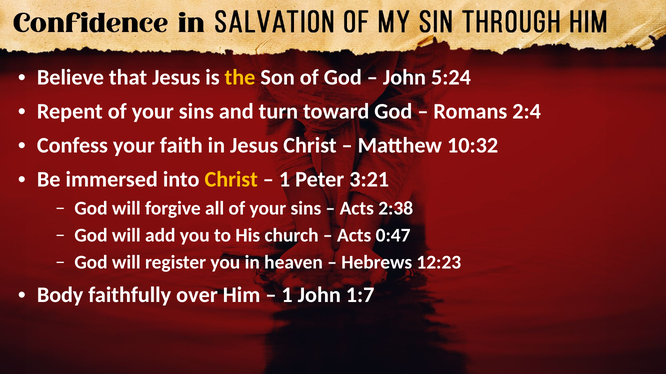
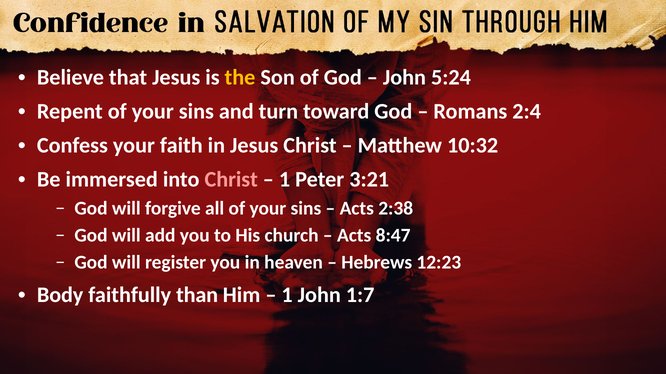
Christ colour: yellow -> pink (231, 180)
0:47: 0:47 -> 8:47 (393, 236)
over: over -> than (197, 295)
